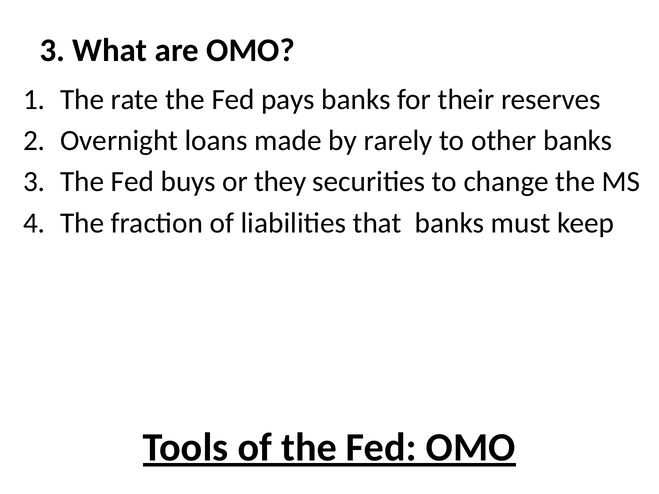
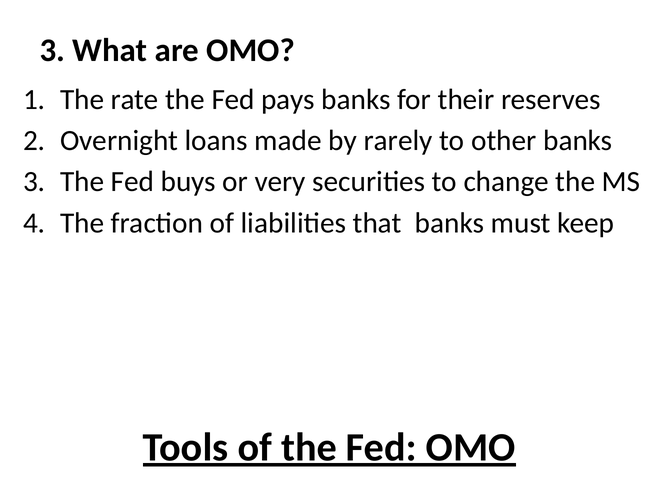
they: they -> very (280, 182)
